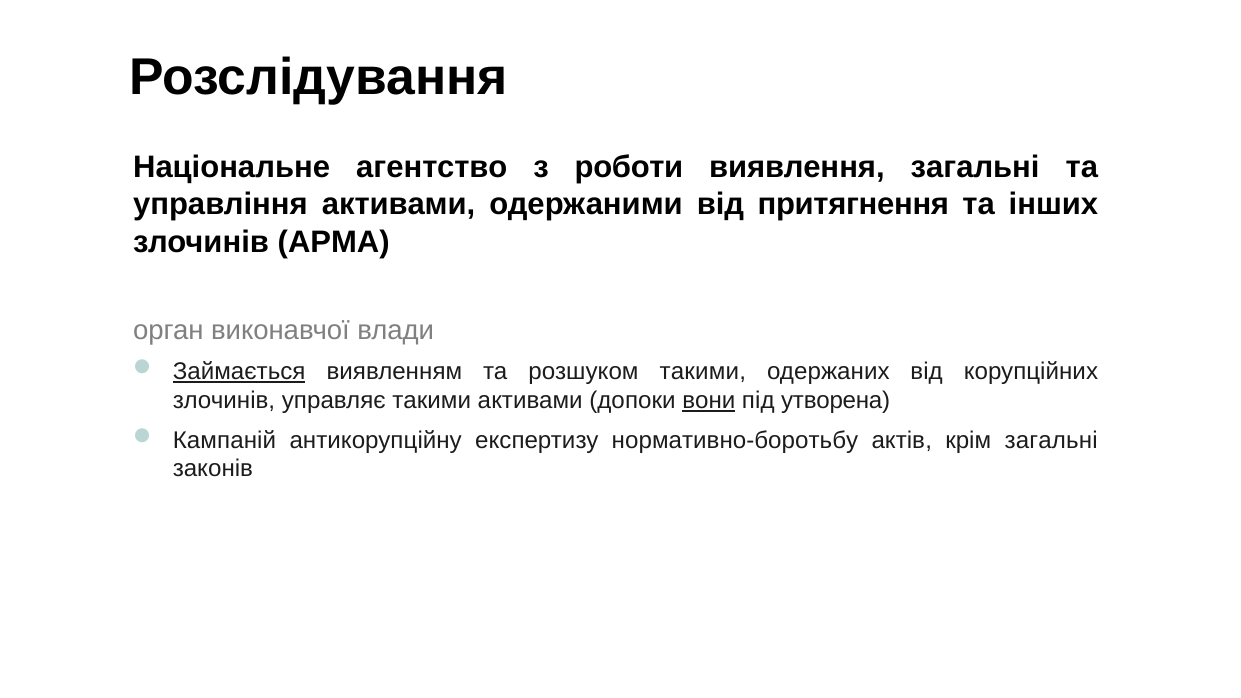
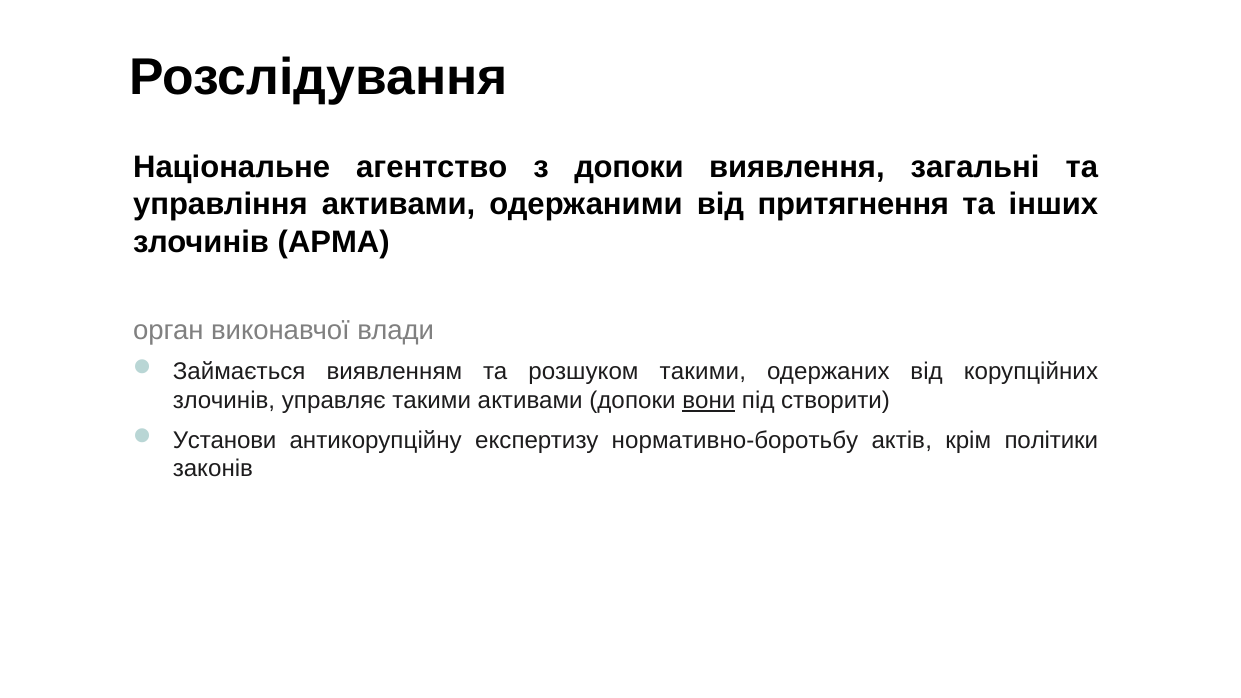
з роботи: роботи -> допоки (629, 168)
Займається underline: present -> none (239, 372)
утворена: утворена -> створити (836, 401)
Кампаній: Кампаній -> Установи (225, 440)
крім загальні: загальні -> політики (1051, 440)
